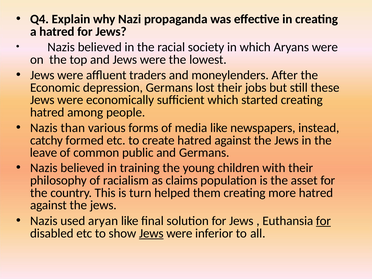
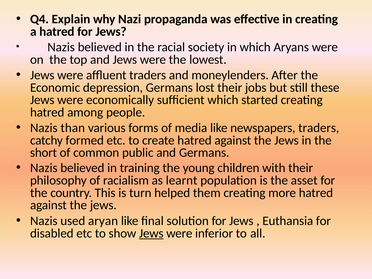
newspapers instead: instead -> traders (319, 128)
leave: leave -> short (43, 153)
claims: claims -> learnt (182, 180)
for underline: present -> none (323, 221)
